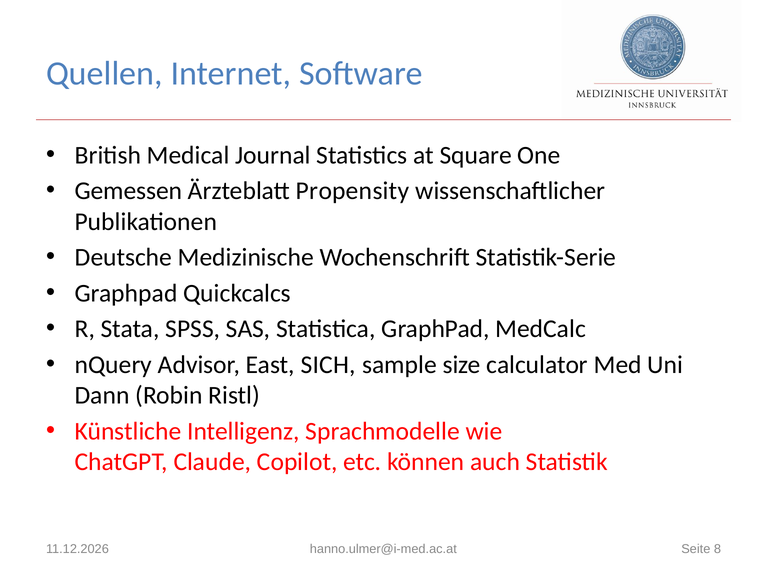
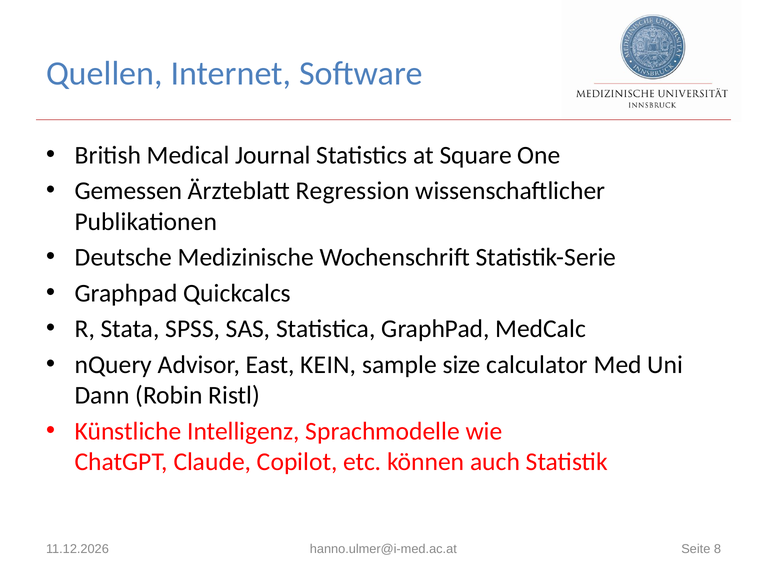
Propensity: Propensity -> Regression (353, 191)
SICH: SICH -> KEIN (328, 365)
